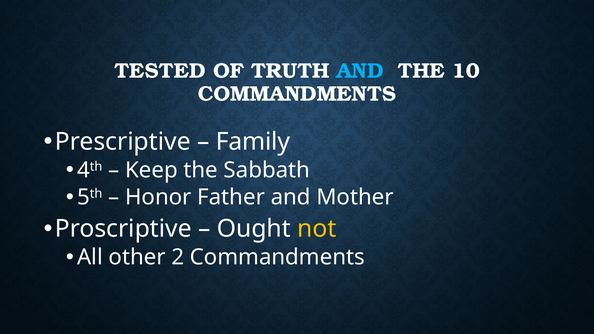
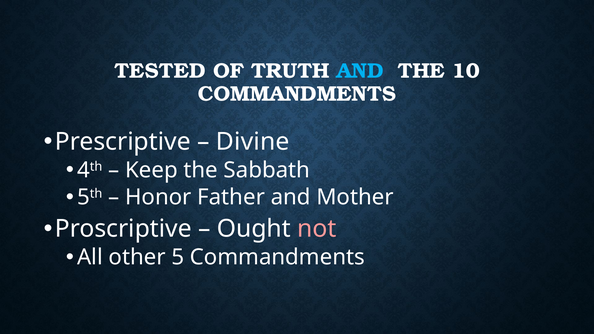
Family: Family -> Divine (253, 142)
not colour: yellow -> pink (317, 229)
2: 2 -> 5 (178, 257)
